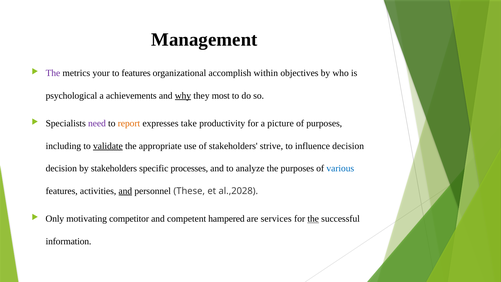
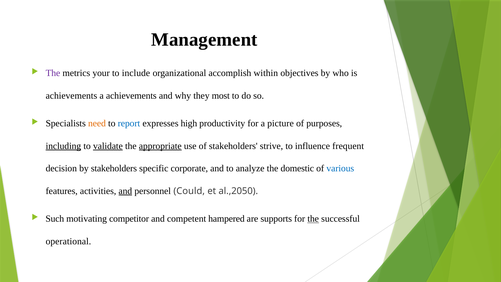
to features: features -> include (136, 73)
psychological: psychological -> achievements (71, 96)
why underline: present -> none (183, 96)
need colour: purple -> orange (97, 123)
report colour: orange -> blue (129, 123)
take: take -> high (189, 123)
including underline: none -> present (63, 146)
appropriate underline: none -> present (160, 146)
influence decision: decision -> frequent (348, 146)
processes: processes -> corporate (189, 168)
the purposes: purposes -> domestic (297, 168)
These: These -> Could (189, 191)
al.,2028: al.,2028 -> al.,2050 (238, 191)
Only: Only -> Such (55, 219)
services: services -> supports (276, 219)
information: information -> operational (68, 241)
